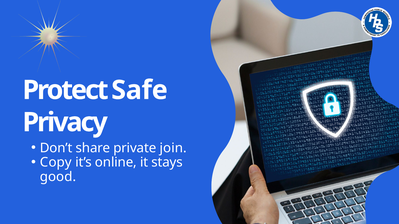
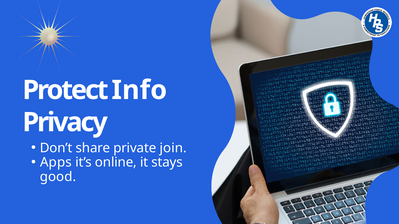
Safe: Safe -> Info (139, 90)
Copy: Copy -> Apps (56, 163)
